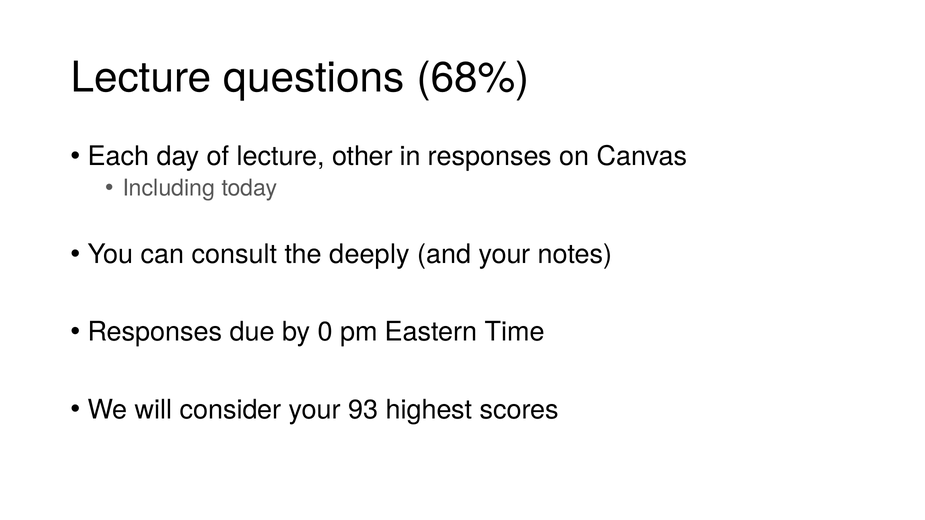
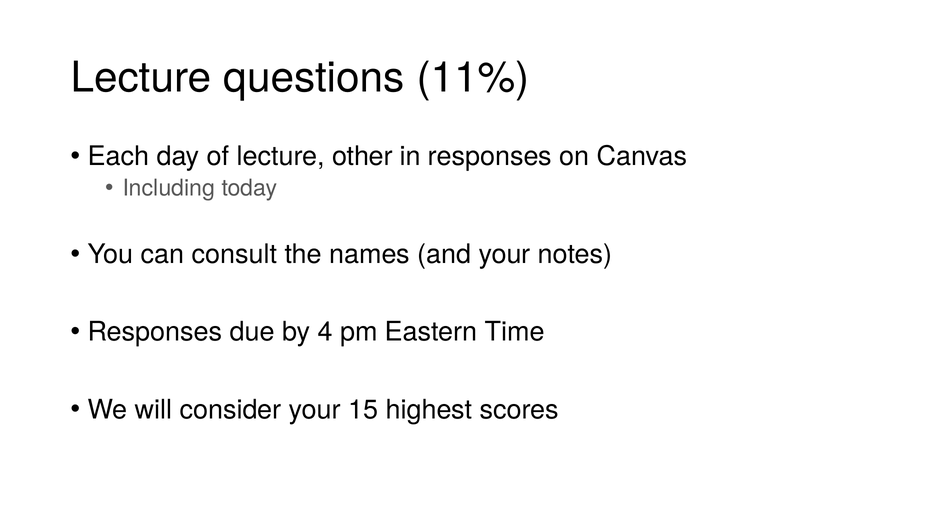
68%: 68% -> 11% (473, 78)
deeply: deeply -> names (370, 255)
0: 0 -> 4 (325, 332)
93: 93 -> 15 (363, 410)
